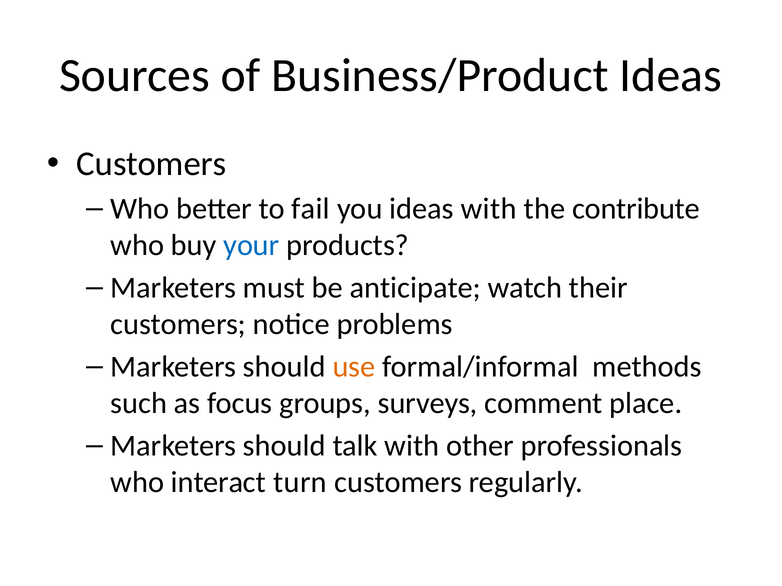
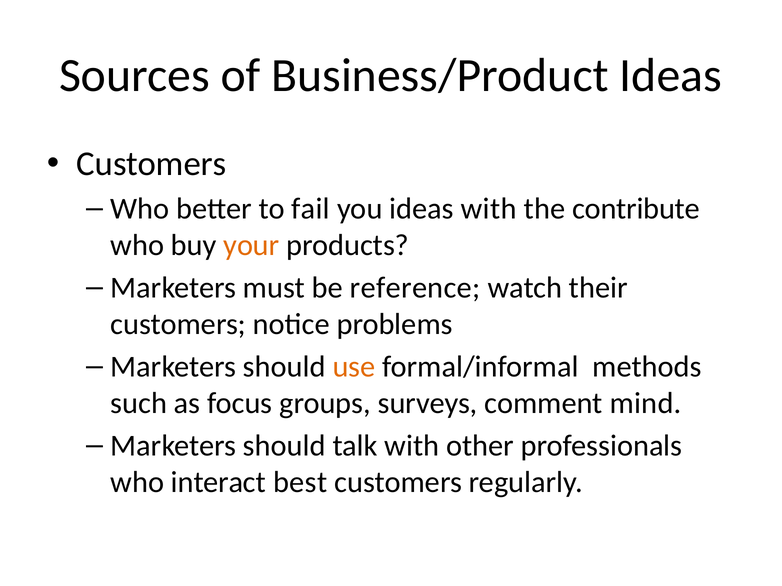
your colour: blue -> orange (251, 245)
anticipate: anticipate -> reference (415, 288)
place: place -> mind (646, 404)
turn: turn -> best (300, 483)
